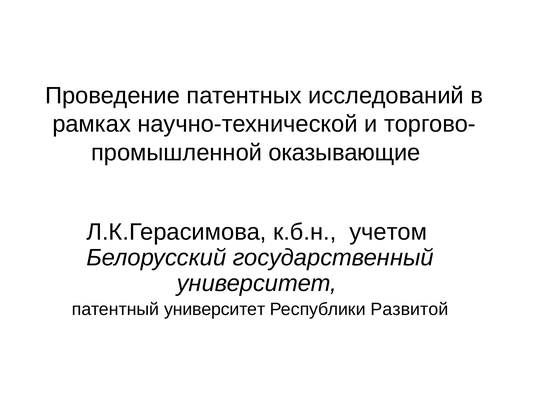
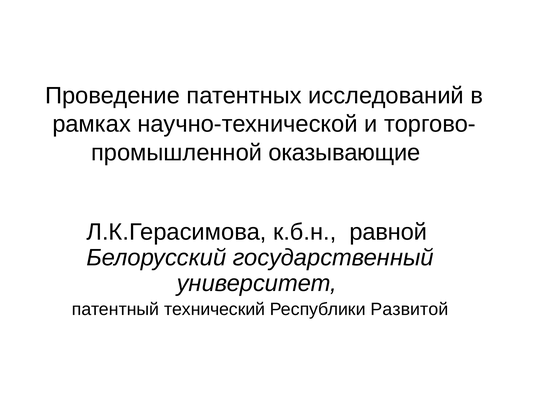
учетом: учетом -> равной (388, 232)
патентный университет: университет -> технический (215, 309)
